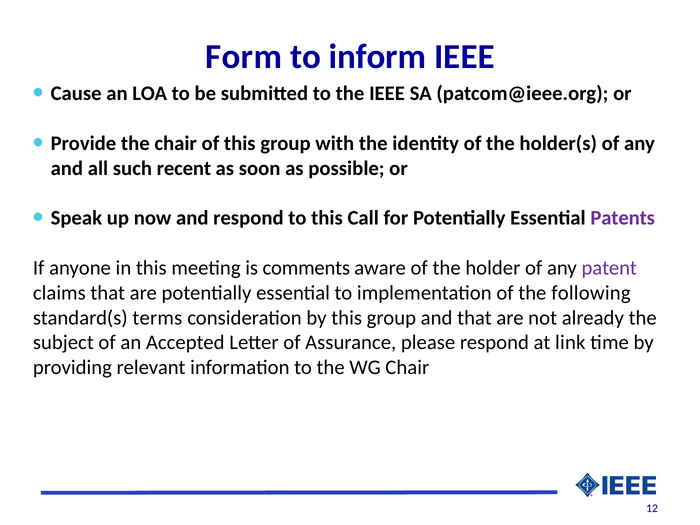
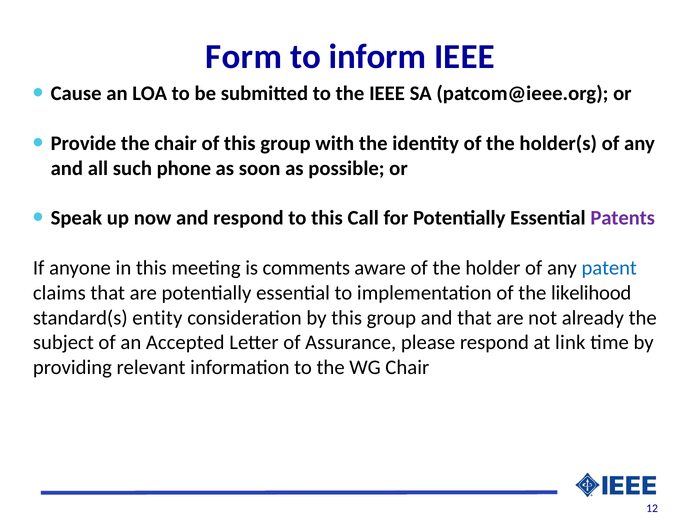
recent: recent -> phone (184, 168)
patent colour: purple -> blue (609, 268)
following: following -> likelihood (591, 293)
terms: terms -> entity (157, 318)
